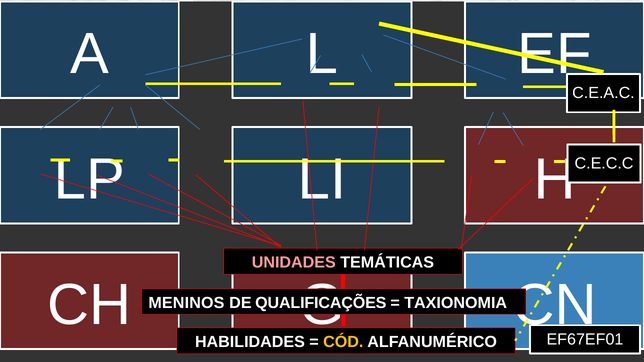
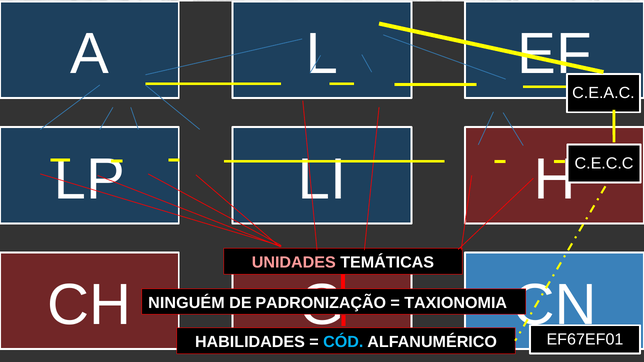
MENINOS: MENINOS -> NINGUÉM (186, 303)
QUALIFICAÇÕES: QUALIFICAÇÕES -> PADRONIZAÇÃO (321, 303)
CÓD colour: yellow -> light blue (343, 342)
